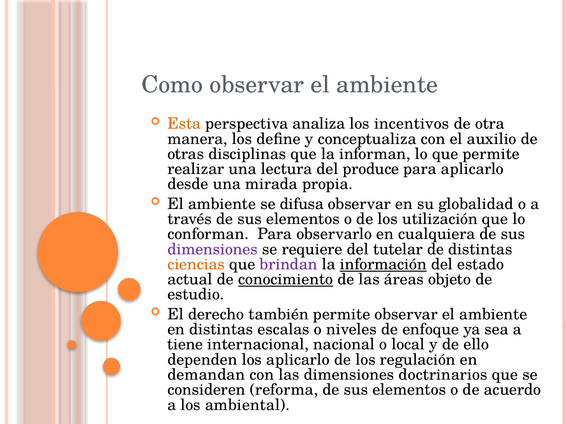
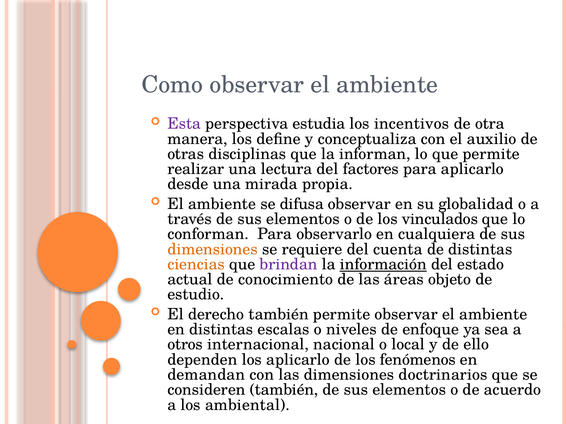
Esta colour: orange -> purple (184, 124)
analiza: analiza -> estudia (319, 124)
produce: produce -> factores (371, 169)
utilización: utilización -> vinculados (440, 219)
dimensiones colour: purple -> orange (213, 249)
tutelar: tutelar -> cuenta (398, 249)
conocimiento underline: present -> none (286, 280)
tiene: tiene -> otros (185, 345)
regulación: regulación -> fenómenos (418, 360)
consideren reforma: reforma -> también (284, 390)
